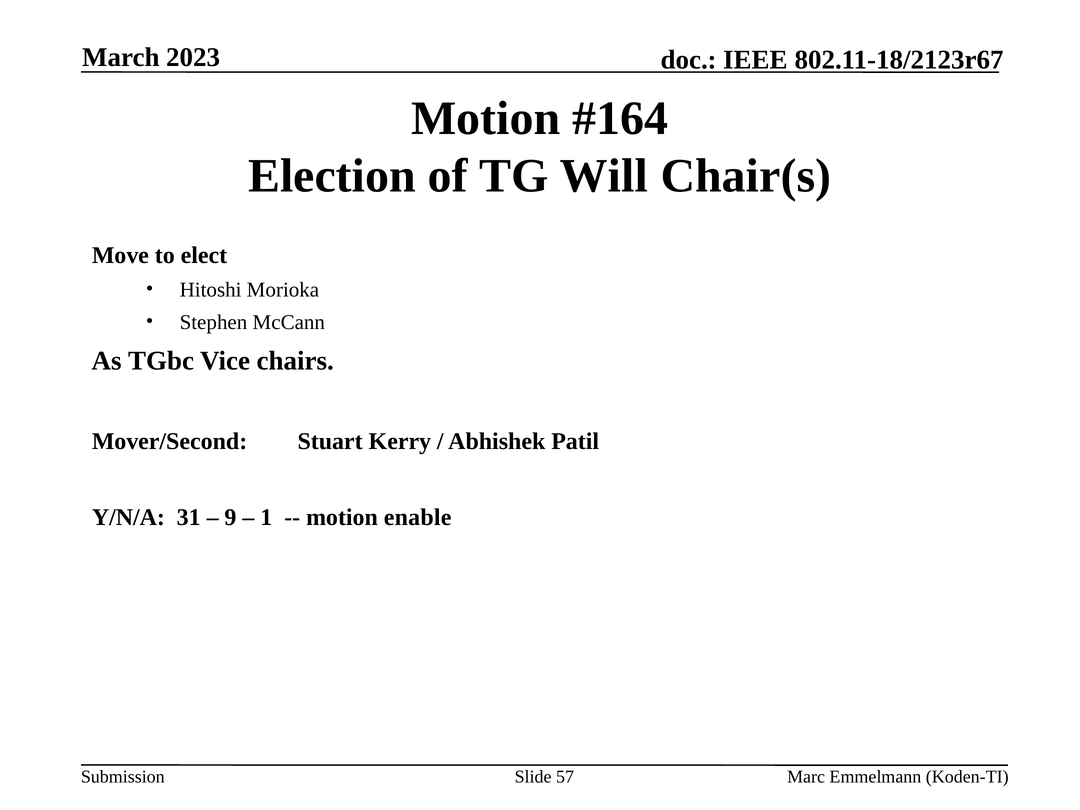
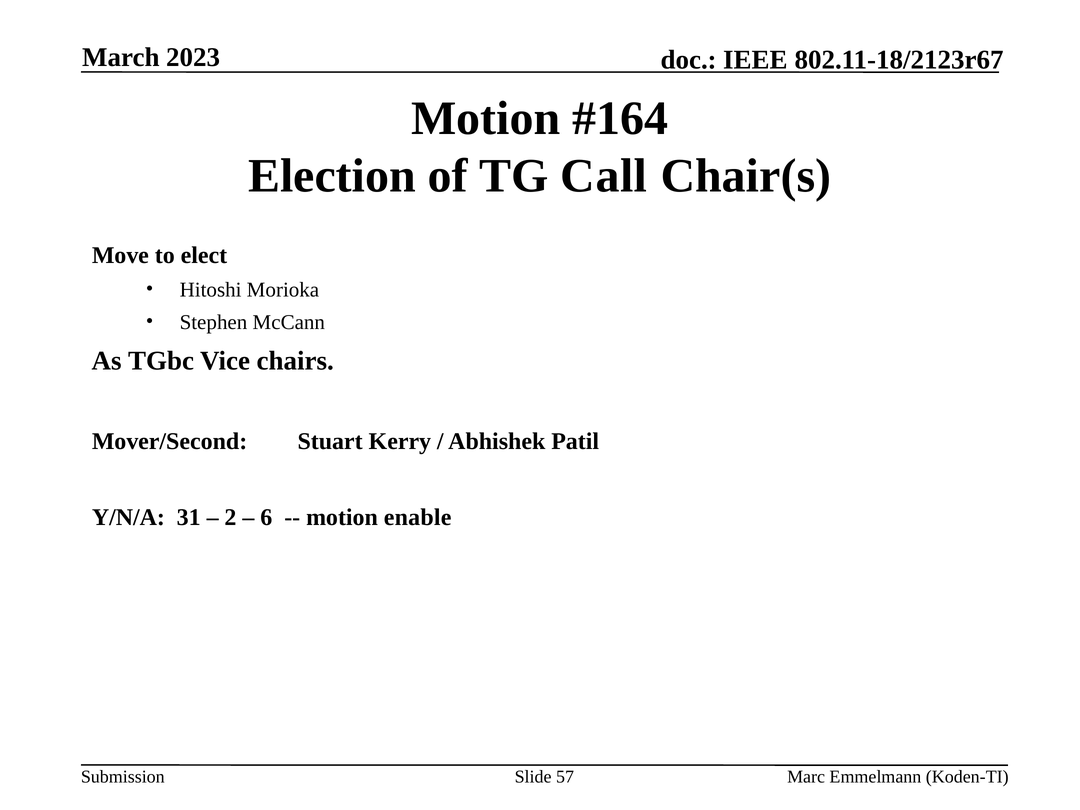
Will: Will -> Call (604, 176)
9: 9 -> 2 (230, 517)
1: 1 -> 6 (266, 517)
